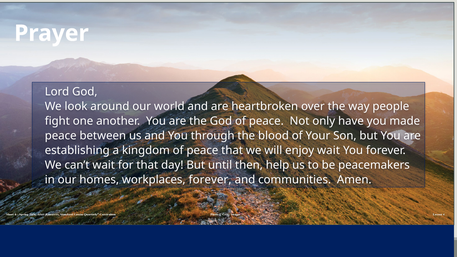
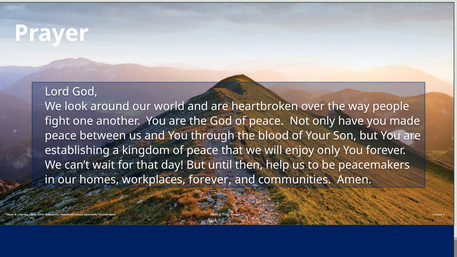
enjoy wait: wait -> only (329, 151)
